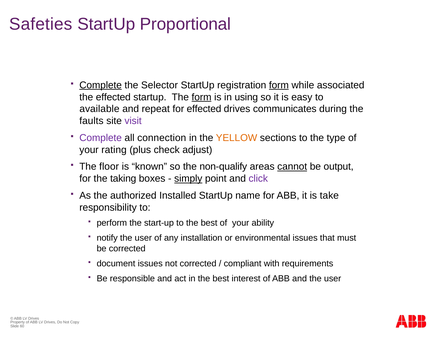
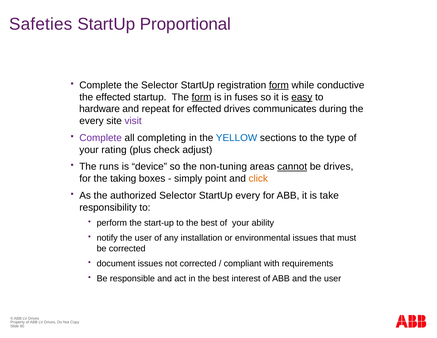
Complete underline: present -> none (101, 85)
associated: associated -> conductive (341, 85)
using: using -> fuses (246, 97)
easy underline: none -> present (302, 97)
available: available -> hardware (100, 109)
faults: faults -> every (92, 121)
connection: connection -> completing (162, 138)
YELLOW colour: orange -> blue (237, 138)
floor: floor -> runs (109, 167)
known: known -> device (149, 167)
non-qualify: non-qualify -> non-tuning (223, 167)
be output: output -> drives (339, 167)
simply underline: present -> none (188, 178)
click colour: purple -> orange (258, 178)
authorized Installed: Installed -> Selector (178, 195)
StartUp name: name -> every (248, 195)
